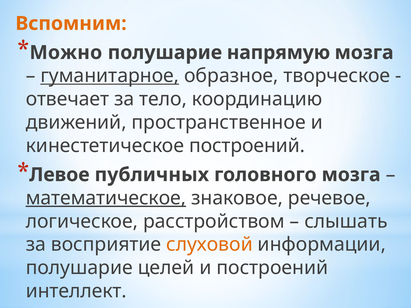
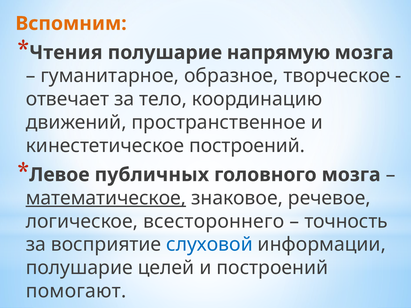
Можно: Можно -> Чтения (66, 53)
гуманитарное underline: present -> none (110, 76)
расстройством: расстройством -> всестороннего (214, 221)
слышать: слышать -> точность (346, 221)
слуховой colour: orange -> blue (210, 245)
интеллект: интеллект -> помогают (76, 291)
